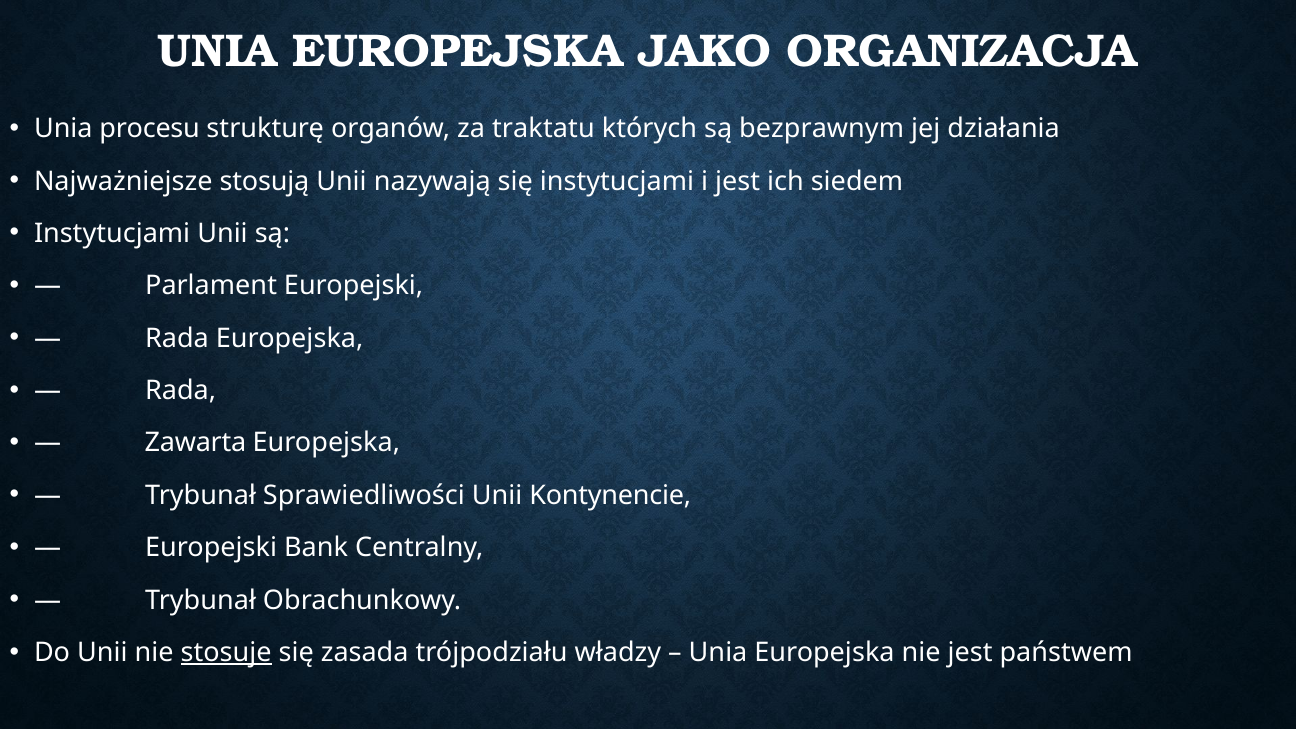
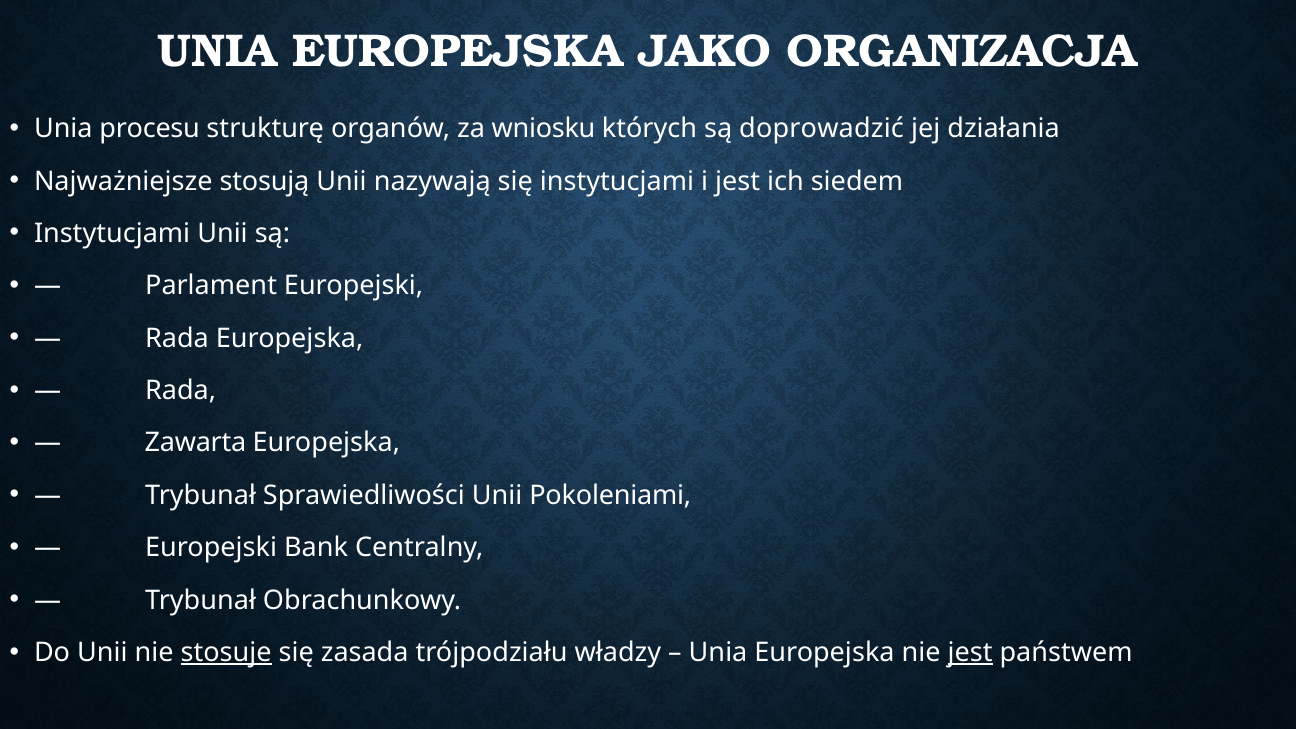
traktatu: traktatu -> wniosku (544, 129)
bezprawnym: bezprawnym -> doprowadzić (822, 129)
Kontynencie: Kontynencie -> Pokoleniami (610, 495)
jest underline: none -> present (970, 653)
